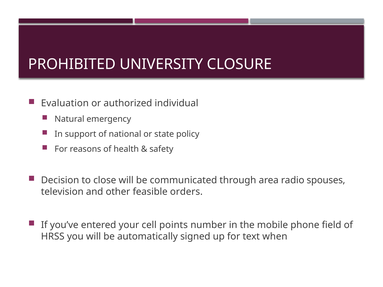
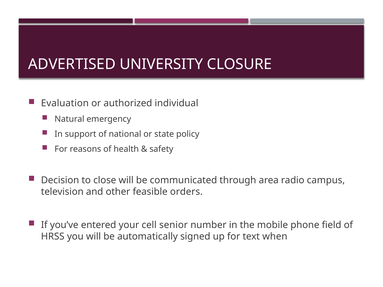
PROHIBITED: PROHIBITED -> ADVERTISED (72, 64)
spouses: spouses -> campus (326, 180)
points: points -> senior (173, 225)
